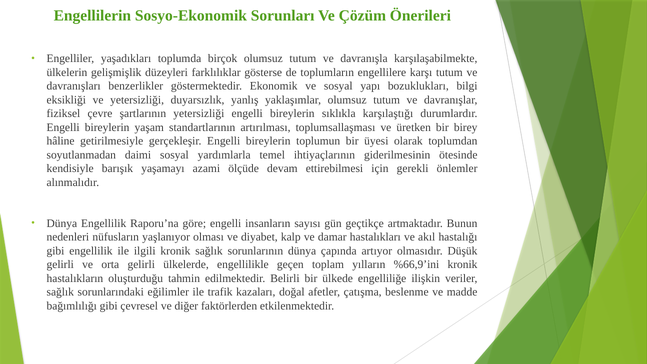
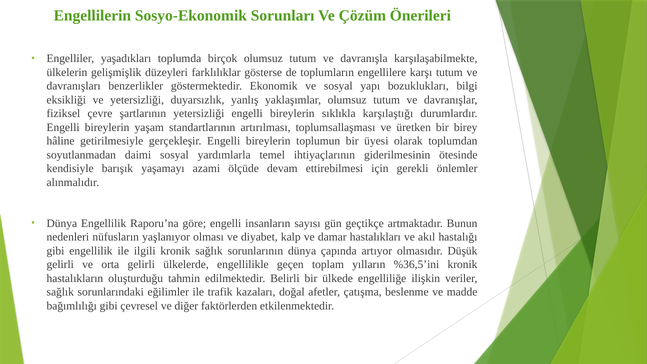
%66,9’ini: %66,9’ini -> %36,5’ini (416, 265)
